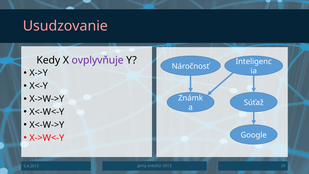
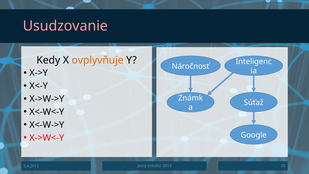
ovplyvňuje colour: purple -> orange (98, 60)
